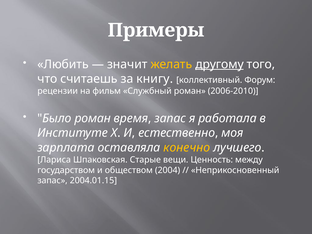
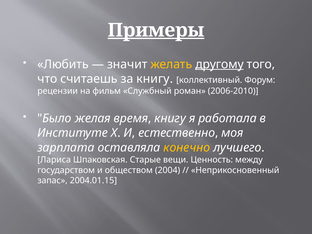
Примеры underline: none -> present (156, 30)
Было роман: роман -> желая (93, 118)
время запас: запас -> книгу (170, 118)
